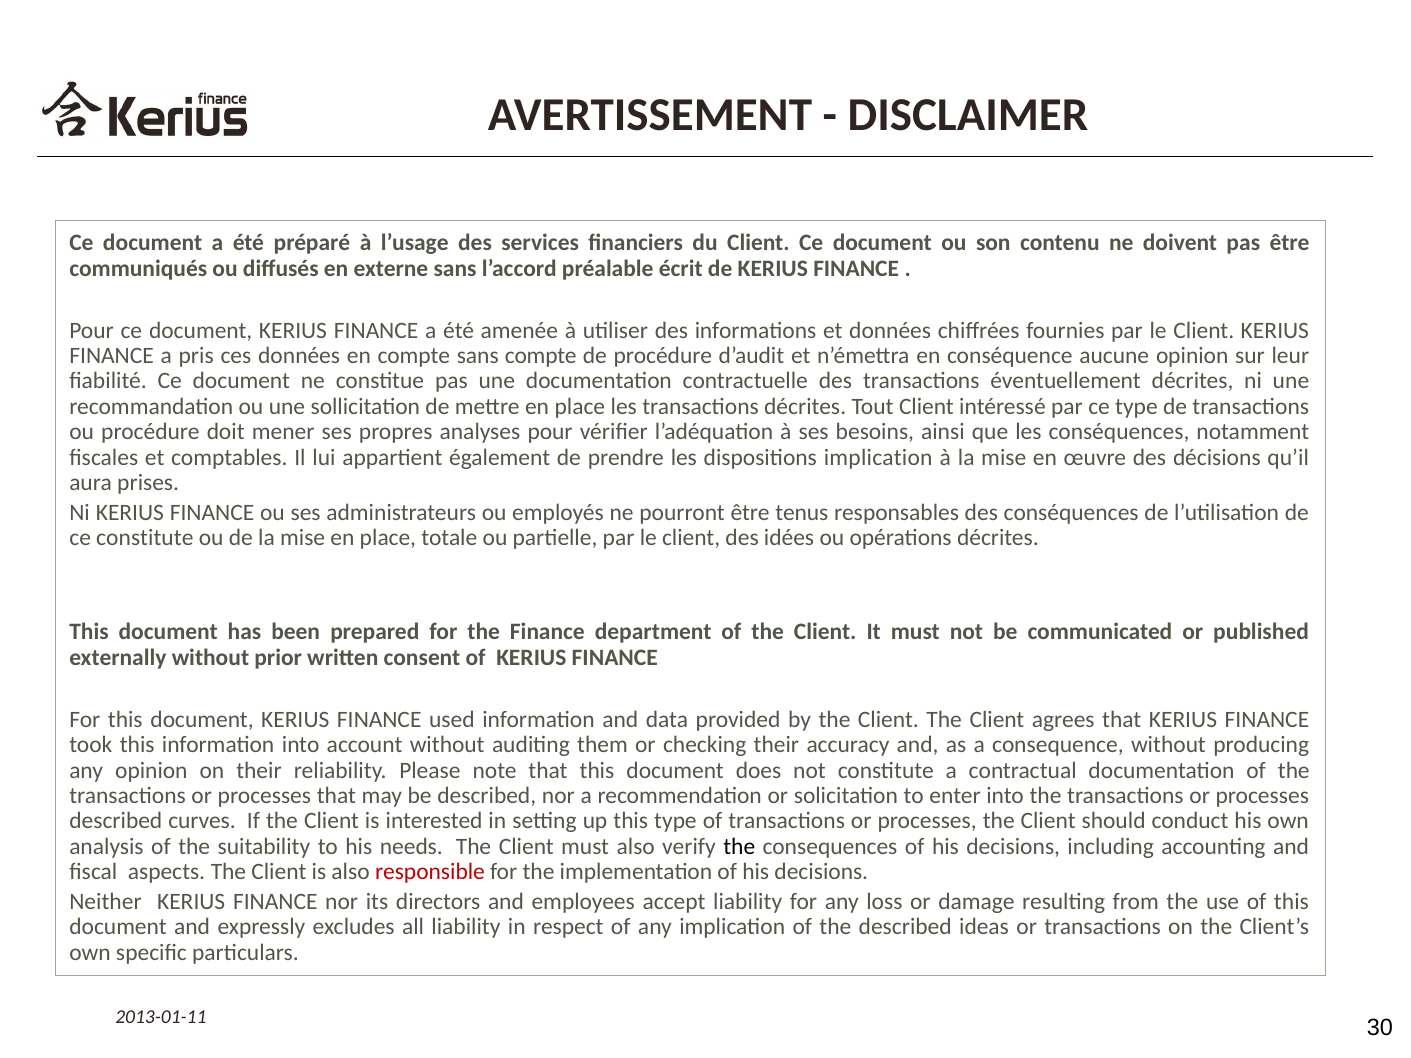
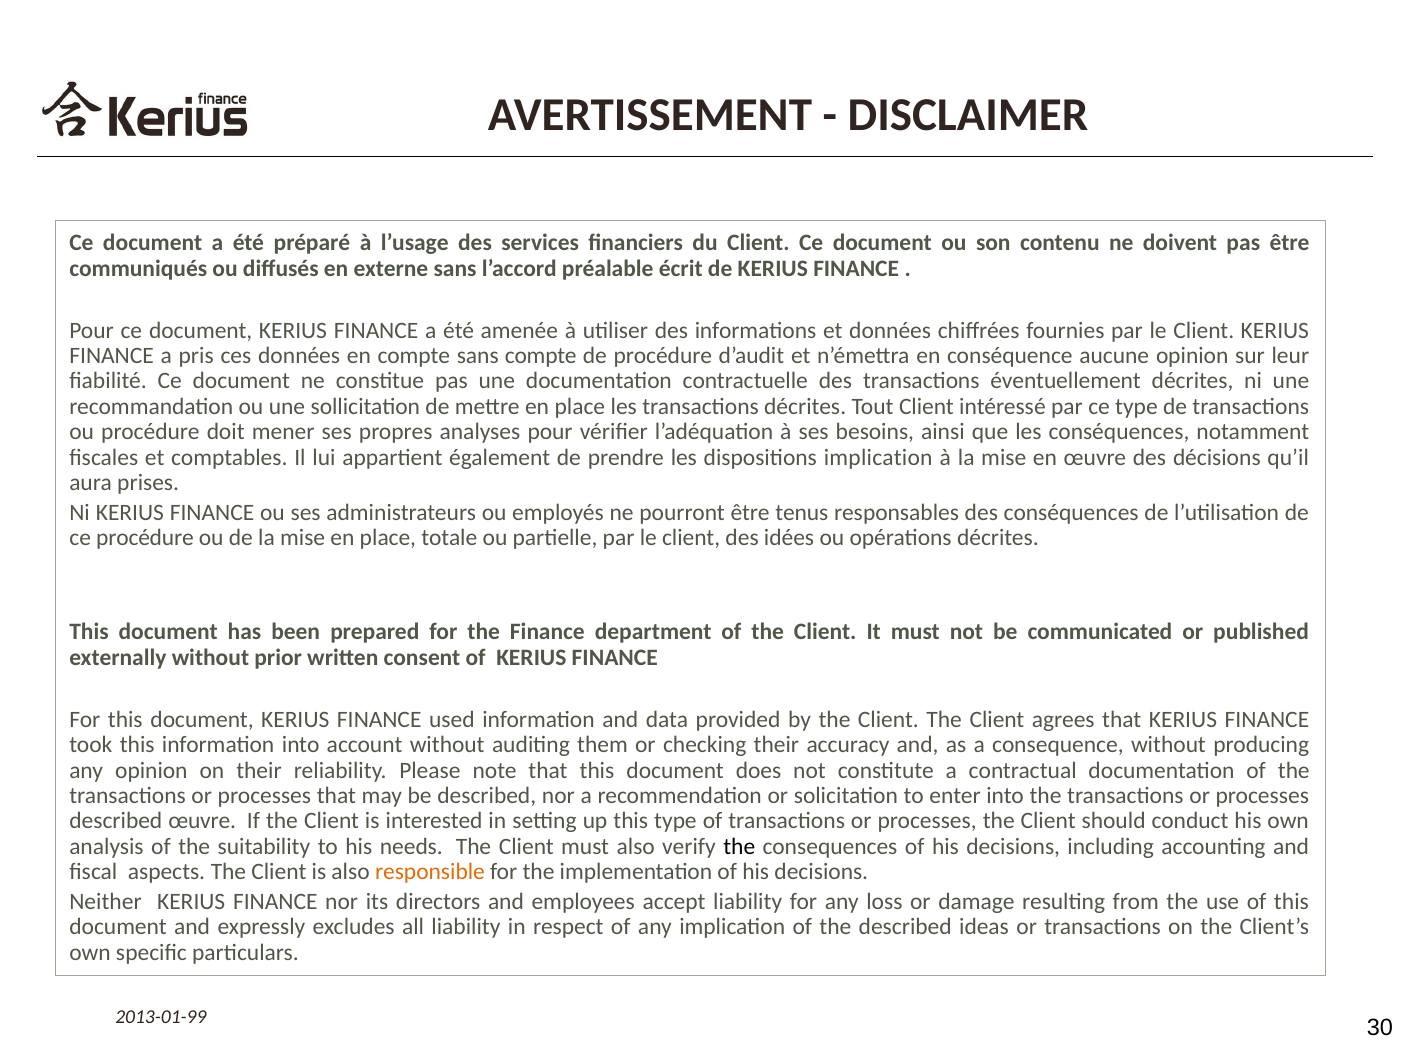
ce constitute: constitute -> procédure (145, 538)
described curves: curves -> œuvre (202, 821)
responsible colour: red -> orange (430, 872)
2013-01-11: 2013-01-11 -> 2013-01-99 (161, 1017)
